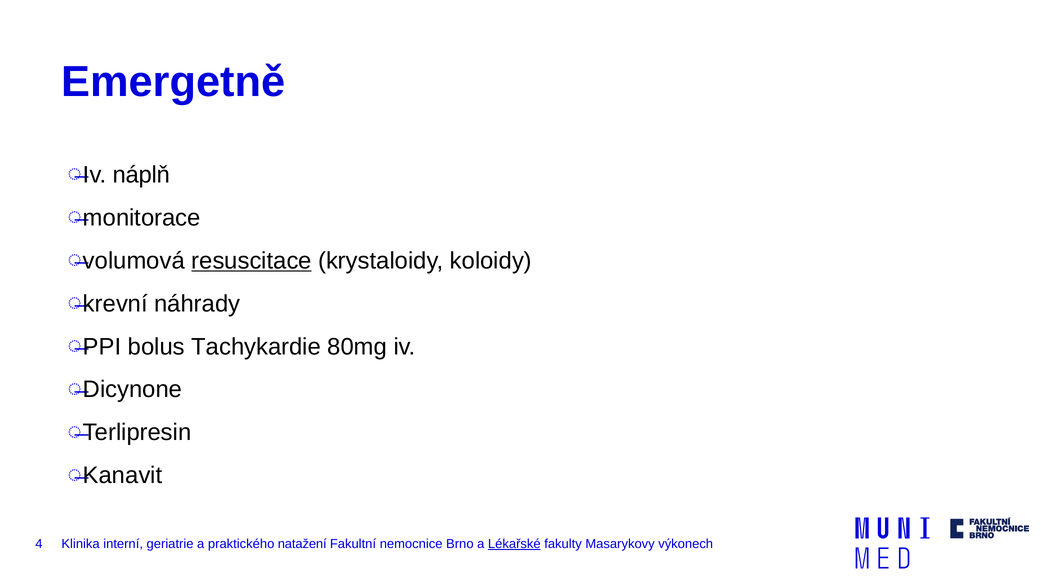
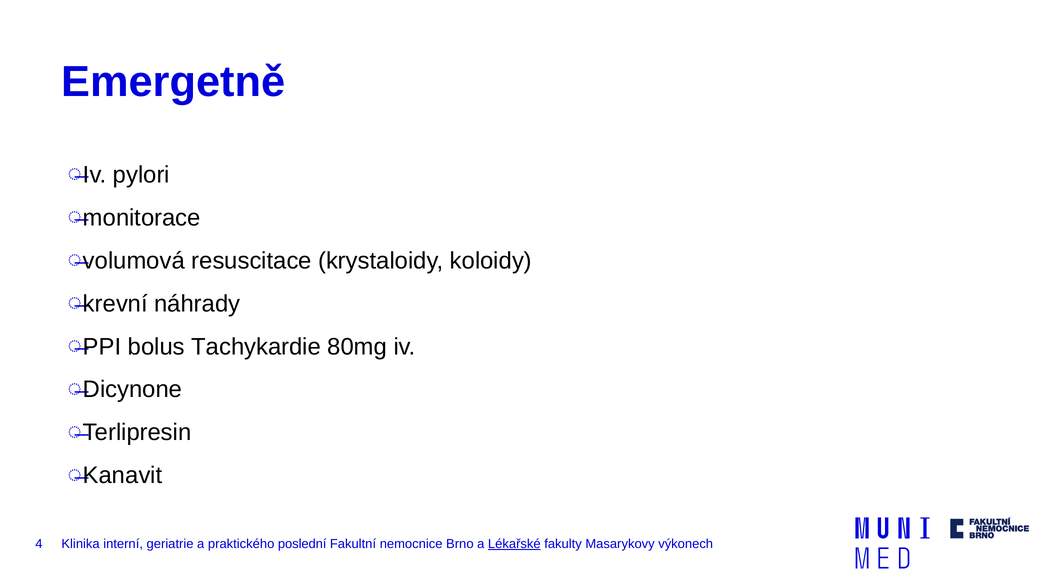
náplň: náplň -> pylori (141, 175)
resuscitace underline: present -> none (252, 261)
natažení: natažení -> poslední (302, 543)
